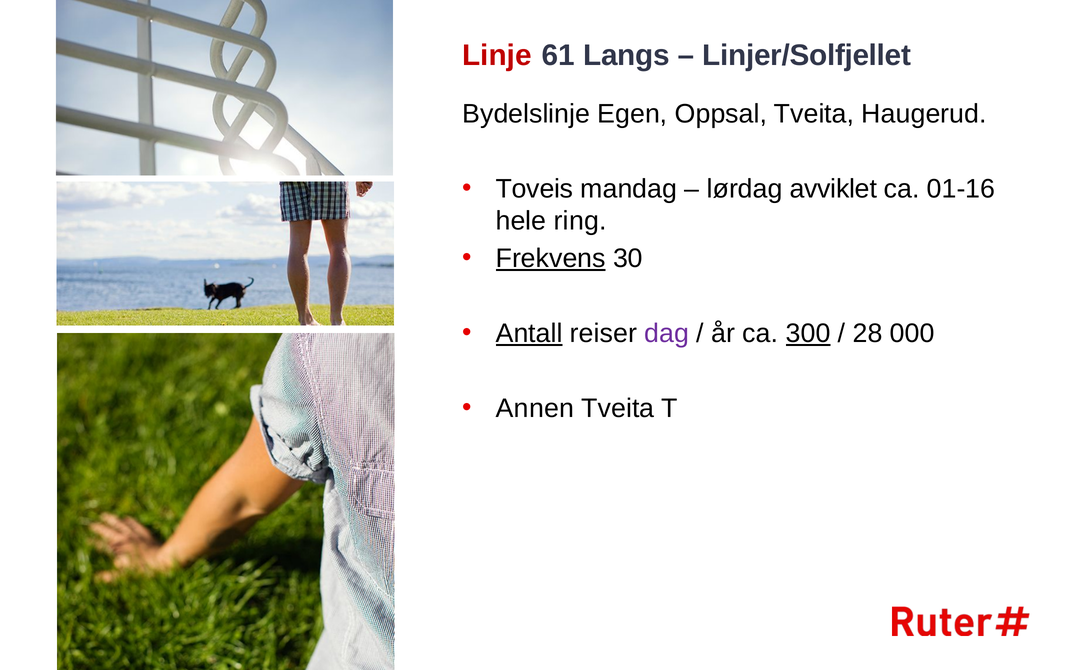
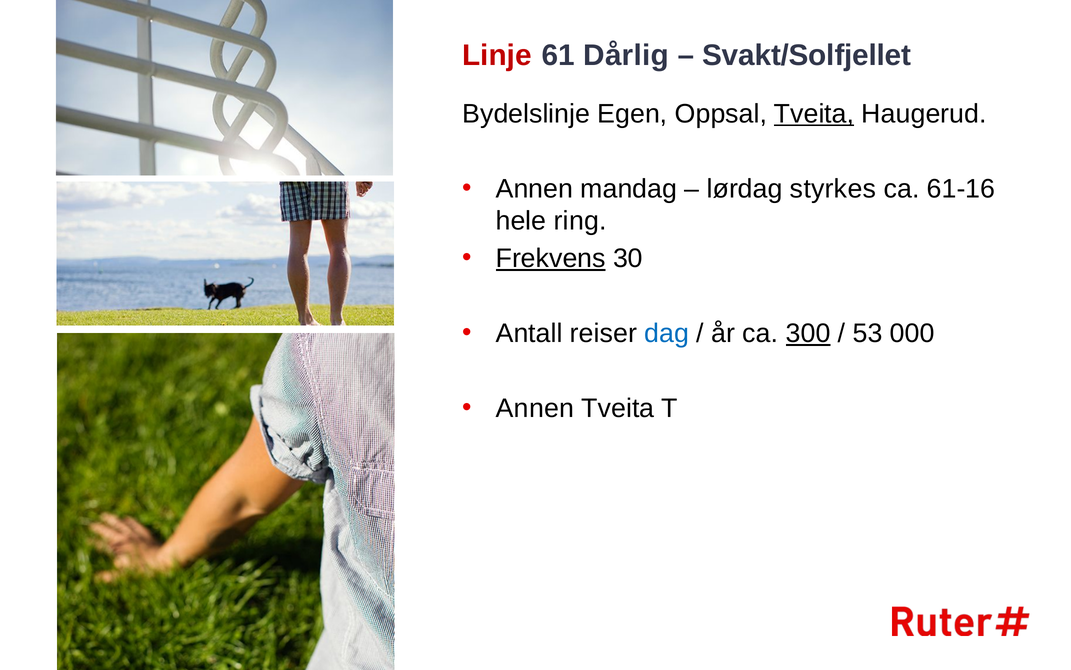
Langs: Langs -> Dårlig (626, 56)
Linjer/Solfjellet: Linjer/Solfjellet -> Svakt/Solfjellet (807, 56)
Tveita underline: none -> present (814, 114)
Toveis: Toveis -> Annen (534, 189)
avviklet: avviklet -> styrkes (833, 189)
01-16: 01-16 -> 61-16 (961, 189)
Antall underline: present -> none (529, 333)
dag colour: purple -> blue (667, 333)
28: 28 -> 53 (868, 333)
